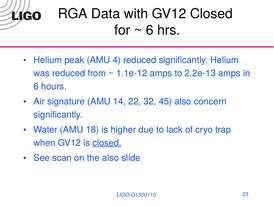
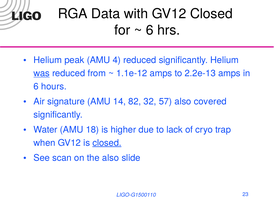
was underline: none -> present (42, 73)
22: 22 -> 82 (135, 101)
45: 45 -> 57 (165, 101)
concern: concern -> covered (210, 101)
